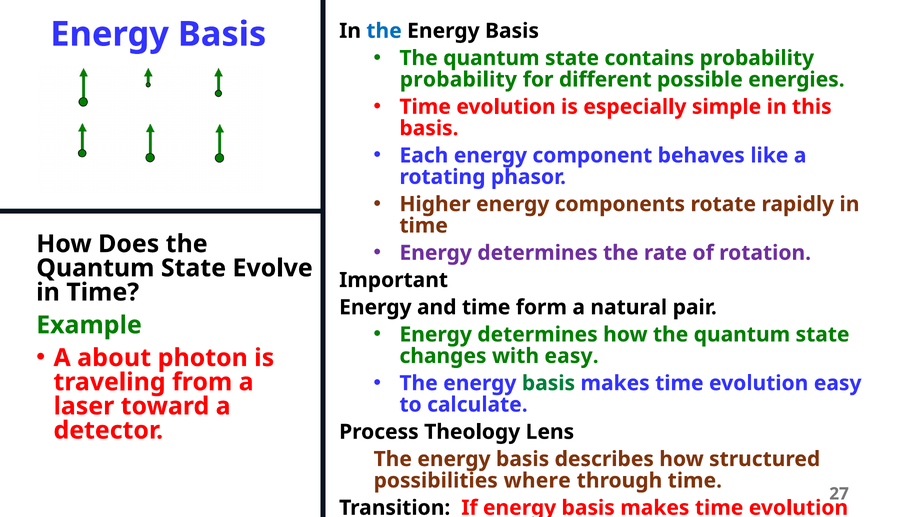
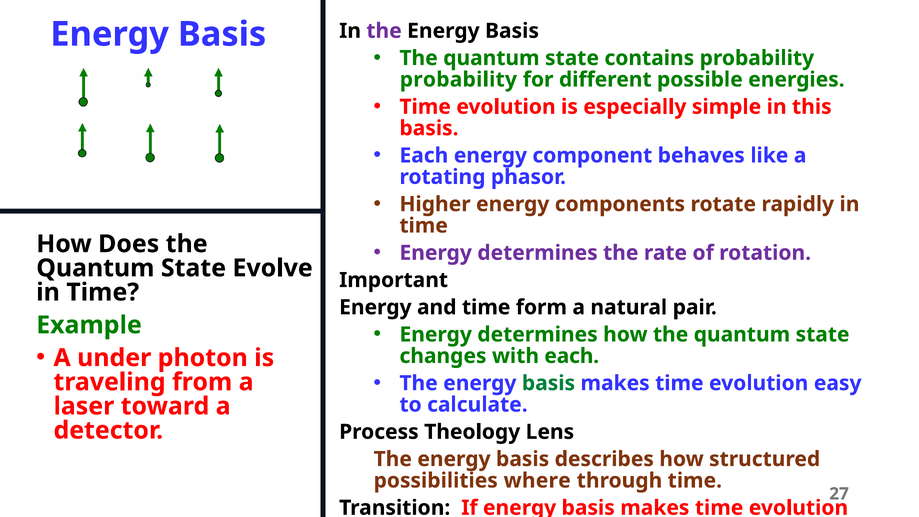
the colour: blue -> purple (384, 31)
about: about -> under (114, 358)
with easy: easy -> each (572, 356)
